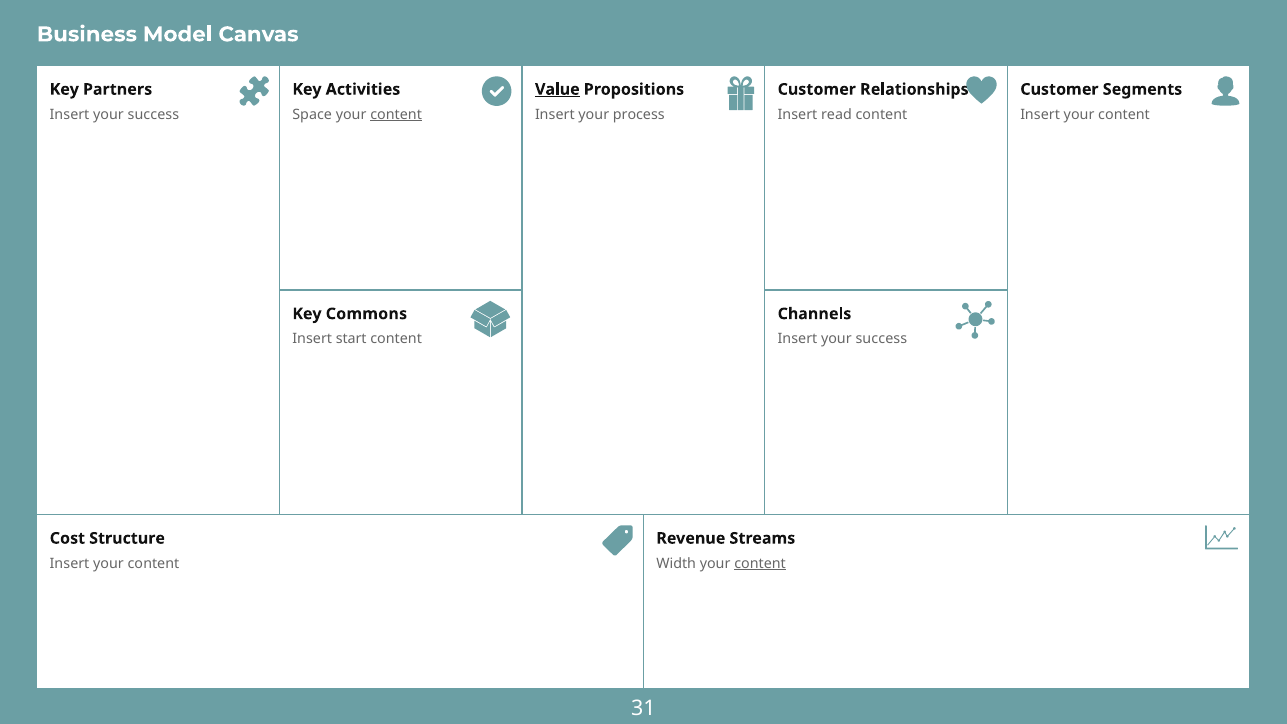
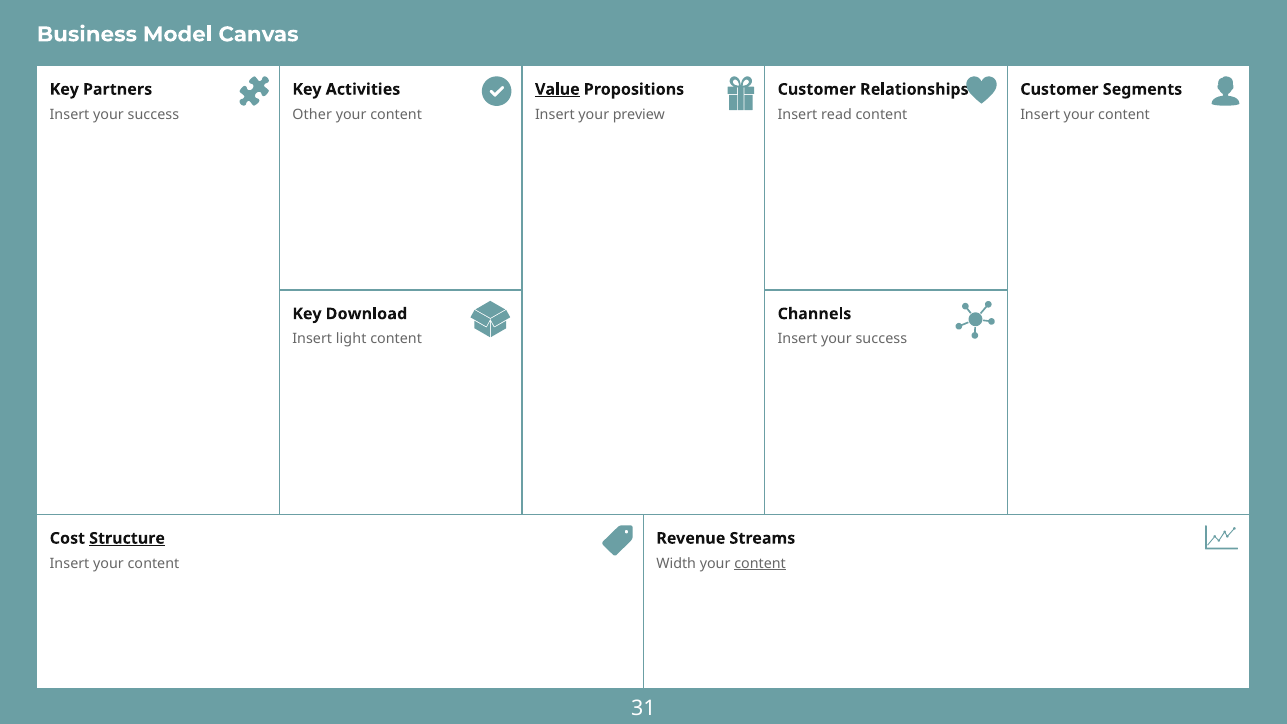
Space: Space -> Other (312, 115)
content underline: present -> none (396, 115)
process: process -> preview (639, 115)
Commons: Commons -> Download (366, 314)
start: start -> light (351, 339)
Structure underline: none -> present (127, 538)
